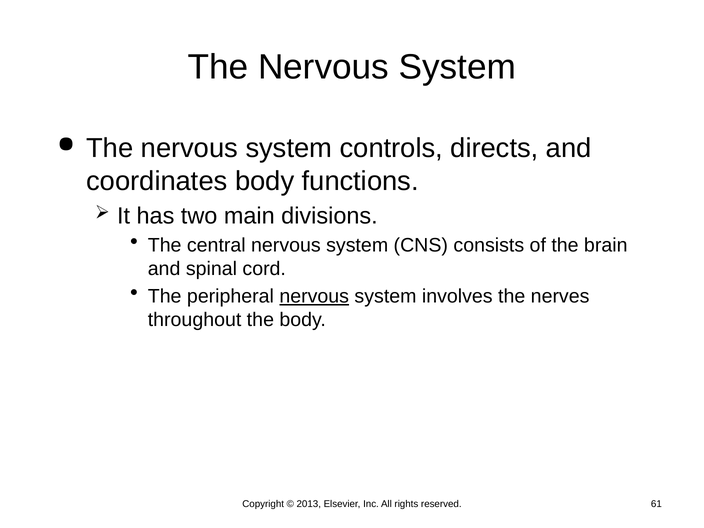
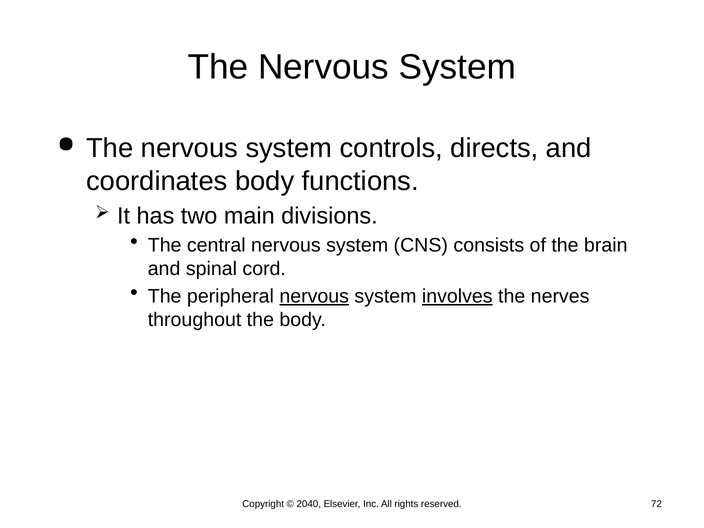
involves underline: none -> present (457, 296)
2013: 2013 -> 2040 (309, 504)
61: 61 -> 72 (656, 504)
